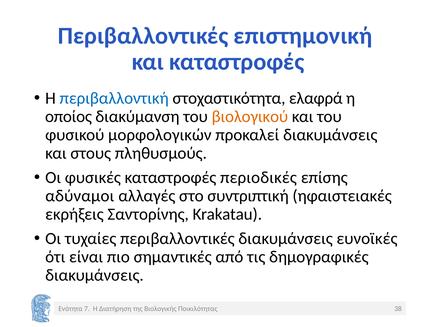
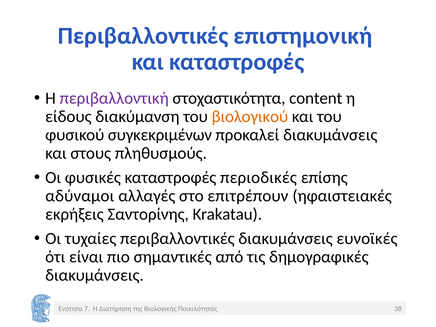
περιβαλλοντική colour: blue -> purple (114, 98)
ελαφρά: ελαφρά -> content (316, 98)
οποίος: οποίος -> είδους (68, 117)
μορφολογικών: μορφολογικών -> συγκεκριμένων (160, 135)
συντριπτική: συντριπτική -> επιτρέπουν (248, 196)
